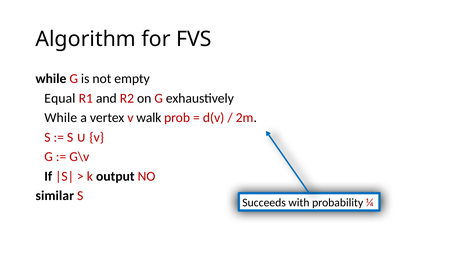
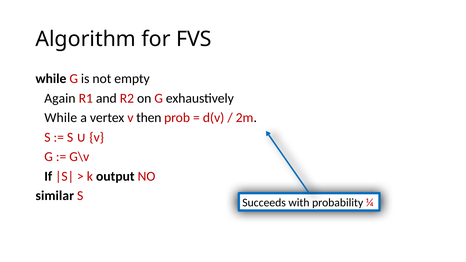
Equal: Equal -> Again (60, 98)
walk: walk -> then (149, 118)
